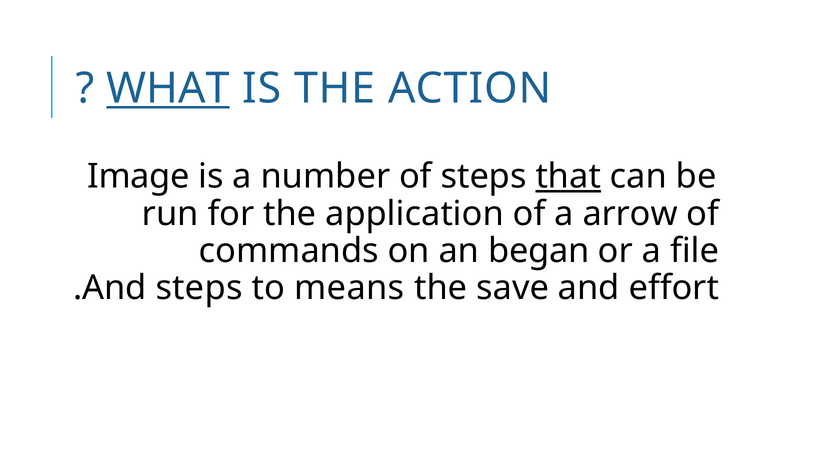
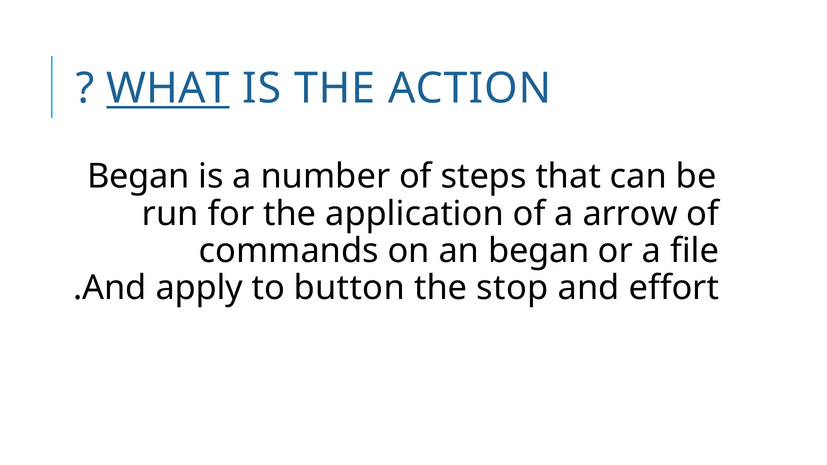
Image: Image -> Began (138, 177)
that underline: present -> none (568, 177)
And steps: steps -> apply (199, 288)
means: means -> button (349, 288)
save: save -> stop (512, 288)
